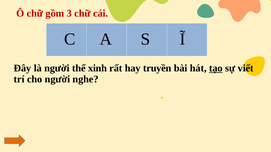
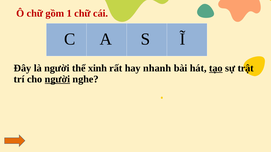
3: 3 -> 1 (69, 13)
truyền: truyền -> nhanh (157, 68)
viết: viết -> trật (246, 68)
người underline: none -> present (57, 79)
